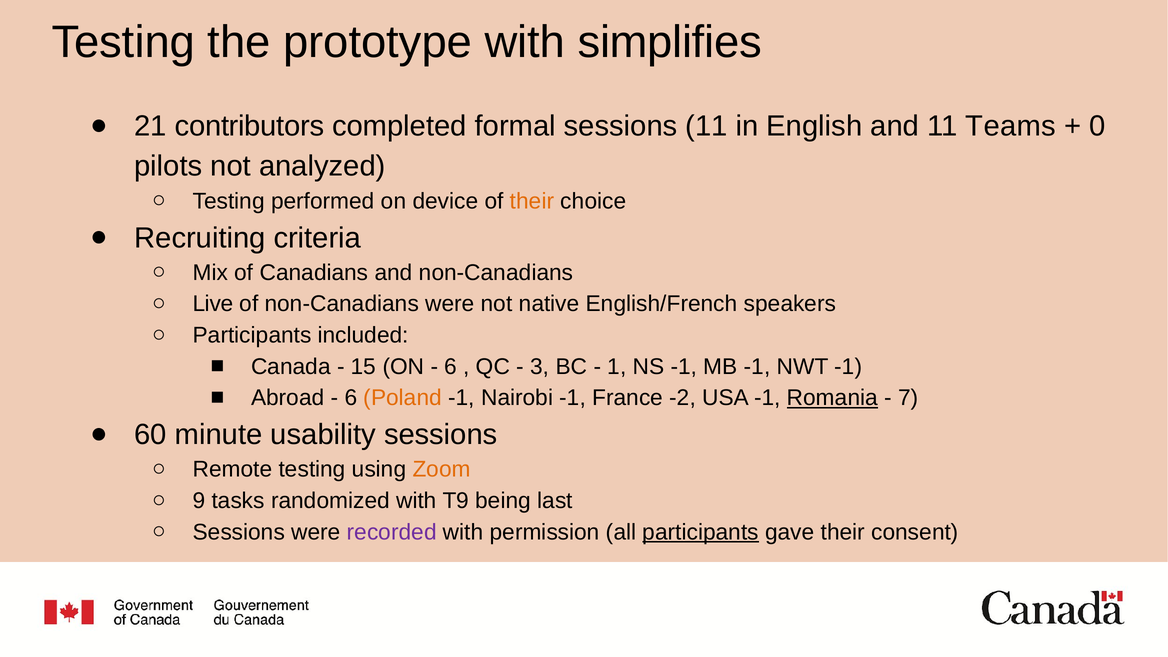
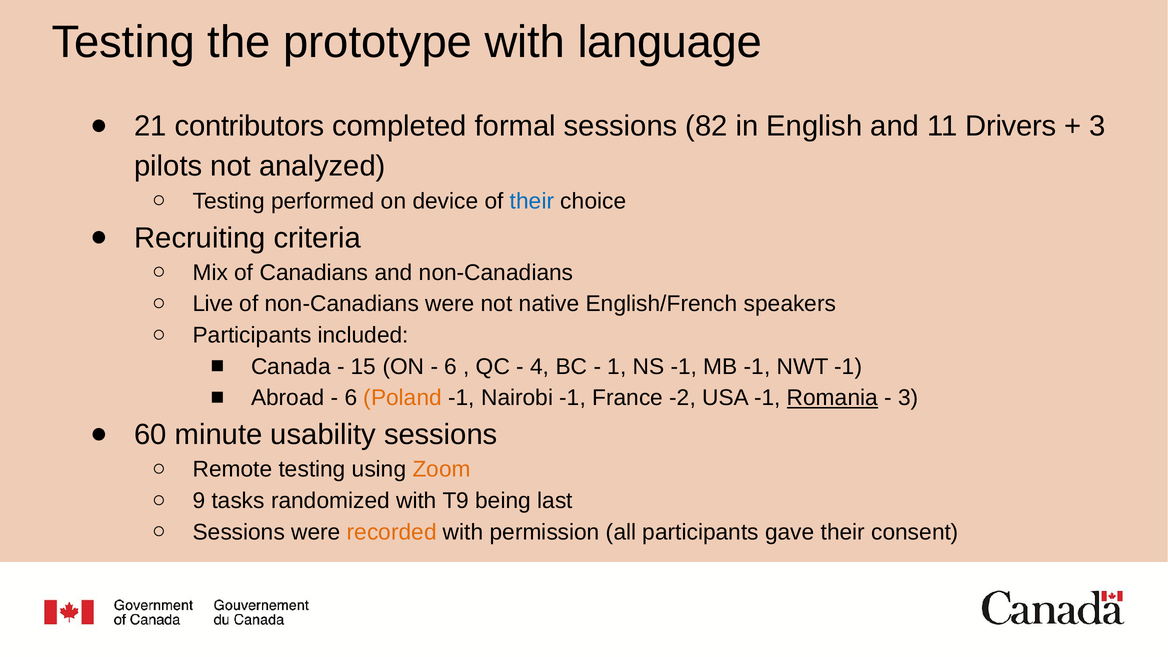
simplifies: simplifies -> language (670, 42)
sessions 11: 11 -> 82 (707, 126)
Teams: Teams -> Drivers (1011, 126)
0: 0 -> 3 (1098, 126)
their colour: orange -> blue (532, 201)
3: 3 -> 4 (540, 367)
7: 7 -> 3 (908, 398)
recorded colour: purple -> orange (392, 532)
participants underline: present -> none (701, 532)
